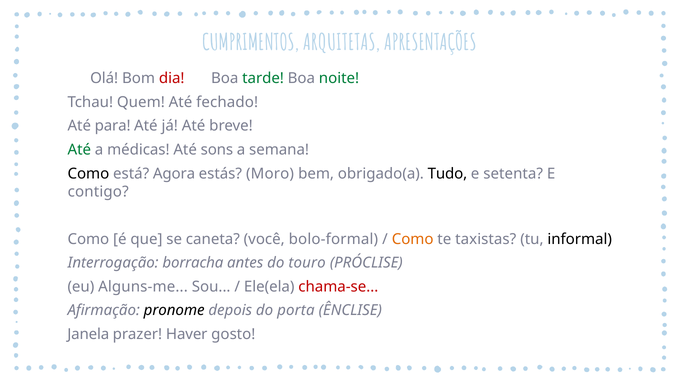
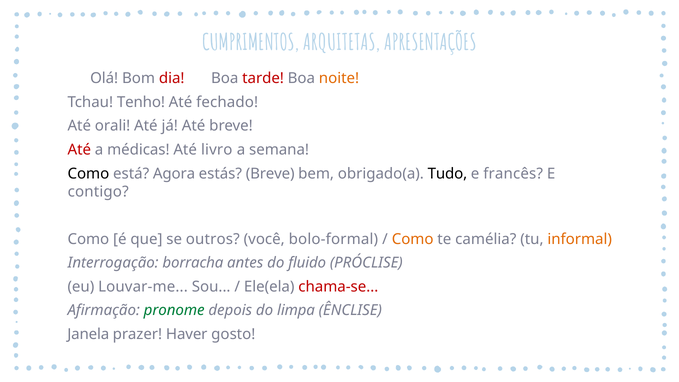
tarde colour: green -> red (263, 78)
noite colour: green -> orange (339, 78)
Quem: Quem -> Tenho (141, 102)
para: para -> orali (113, 126)
Até colour: green -> red (79, 150)
sons: sons -> livro (217, 150)
estás Moro: Moro -> Breve (270, 174)
setenta: setenta -> francês (513, 174)
caneta: caneta -> outros (213, 239)
taxistas: taxistas -> camélia (486, 239)
informal colour: black -> orange (580, 239)
touro: touro -> fluido (307, 263)
Alguns-me: Alguns-me -> Louvar-me (143, 287)
pronome colour: black -> green (174, 310)
porta: porta -> limpa (296, 310)
